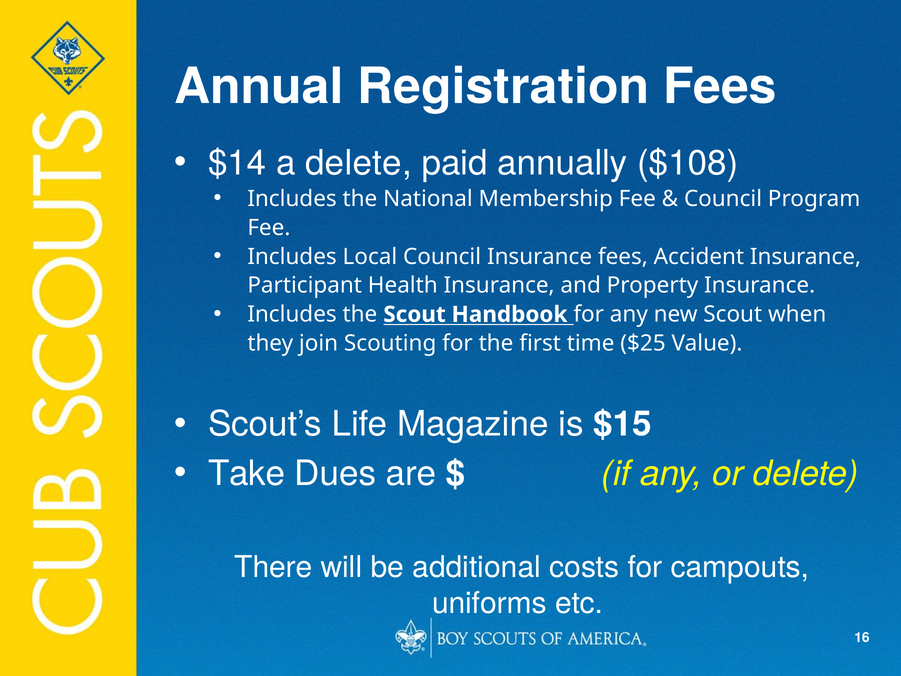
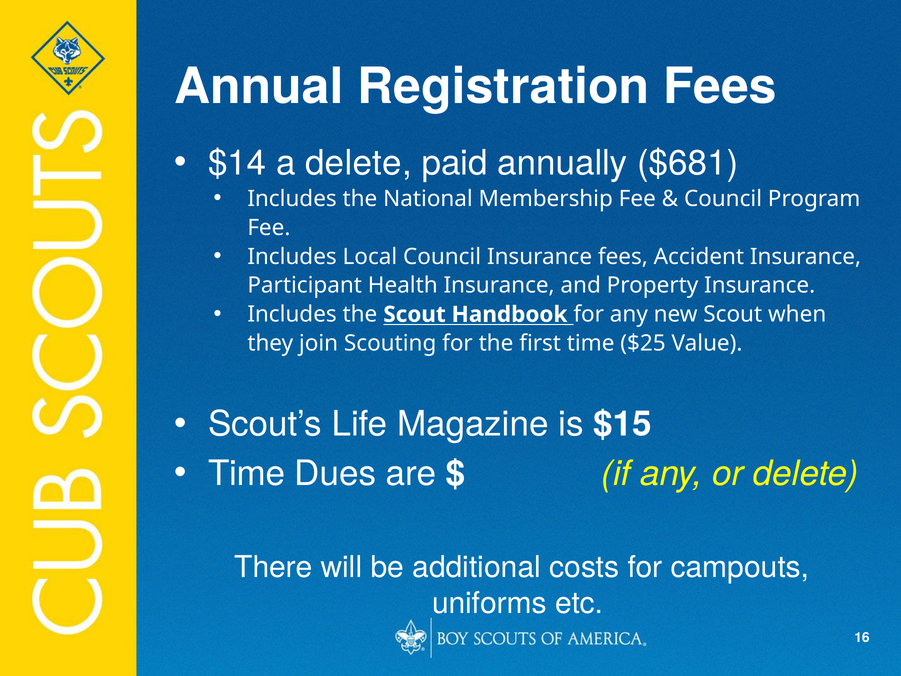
$108: $108 -> $681 (688, 163)
Take: Take -> Time (247, 473)
